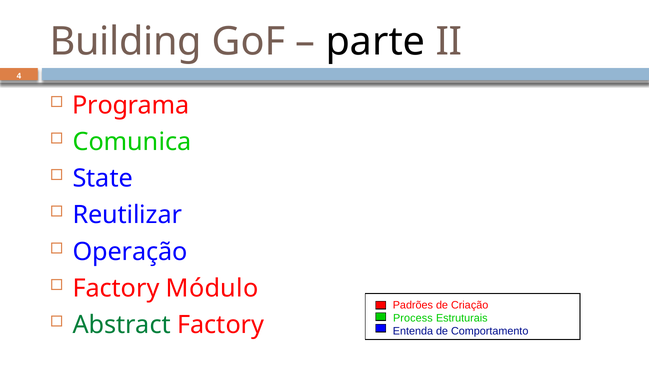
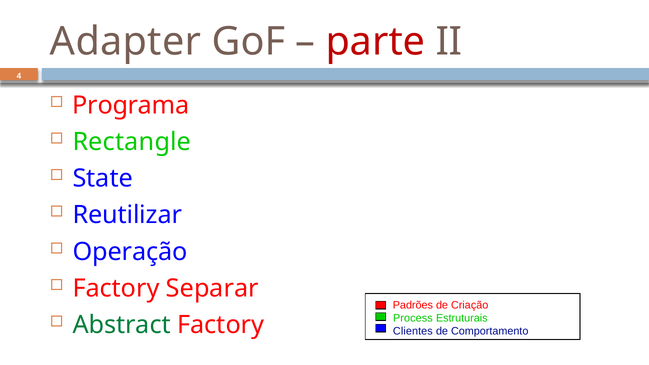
Building: Building -> Adapter (125, 42)
parte colour: black -> red (375, 42)
Comunica: Comunica -> Rectangle (132, 142)
Módulo: Módulo -> Separar (212, 288)
Entenda: Entenda -> Clientes (413, 331)
